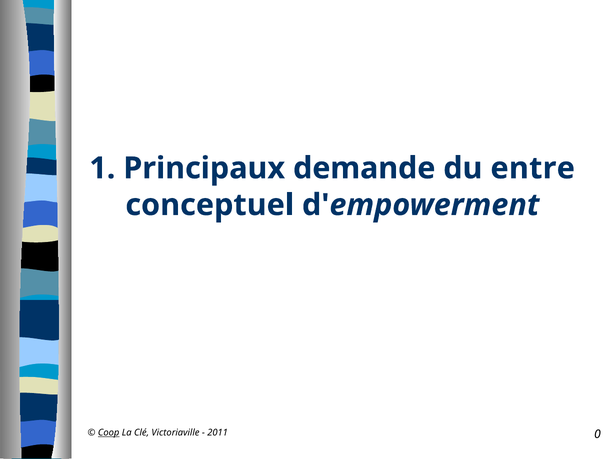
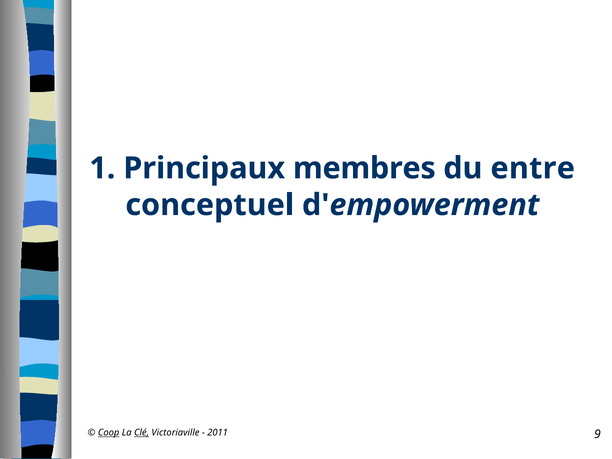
demande: demande -> membres (364, 168)
Clé underline: none -> present (142, 433)
0: 0 -> 9 (598, 434)
